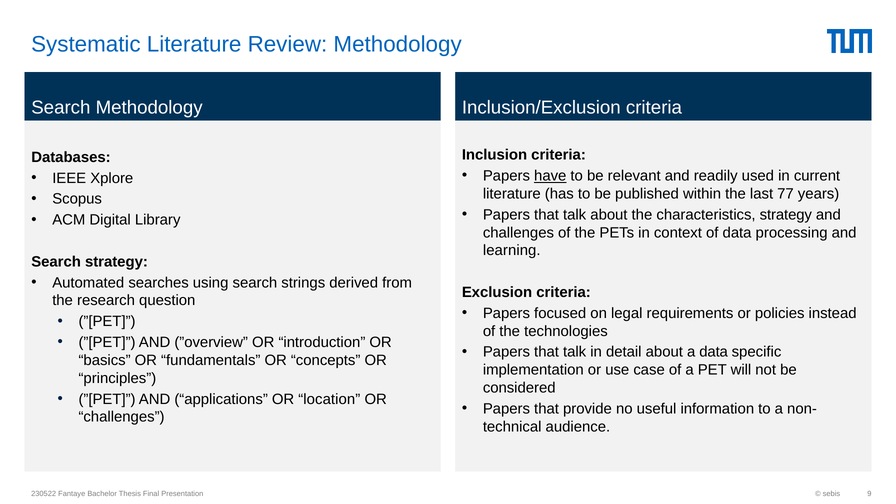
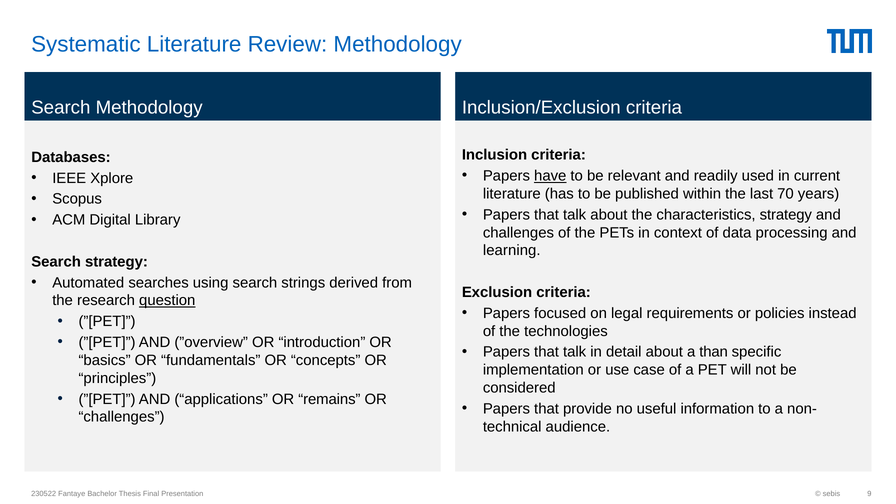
77: 77 -> 70 (785, 194)
question underline: none -> present (167, 301)
a data: data -> than (714, 352)
location: location -> remains (329, 399)
